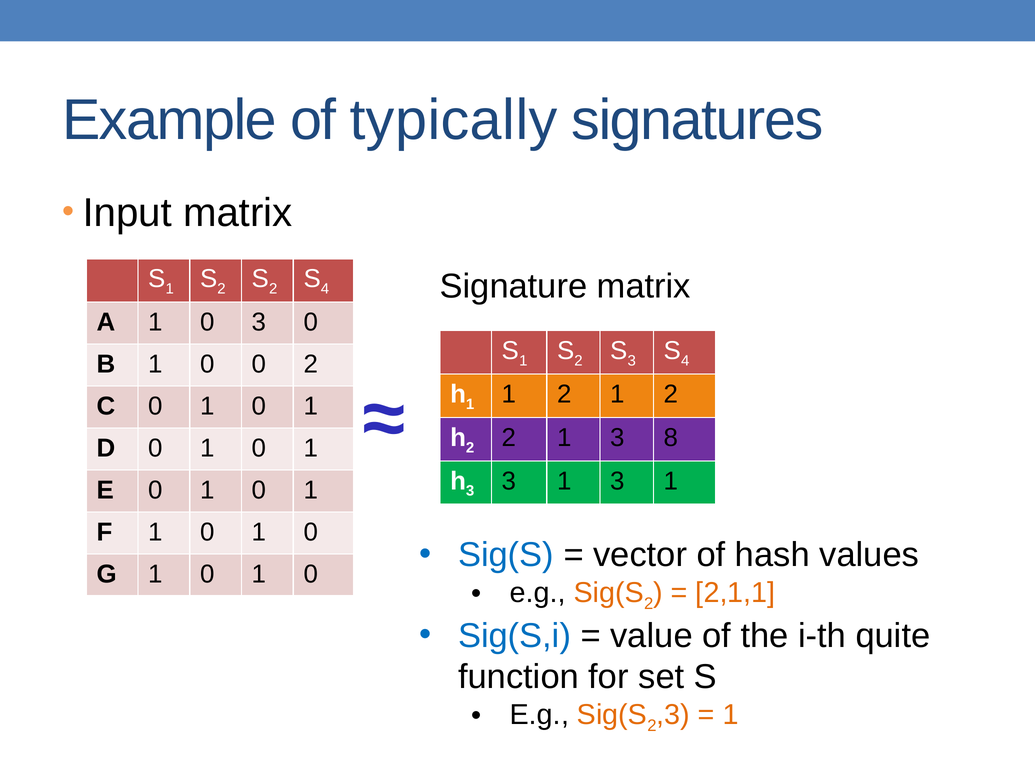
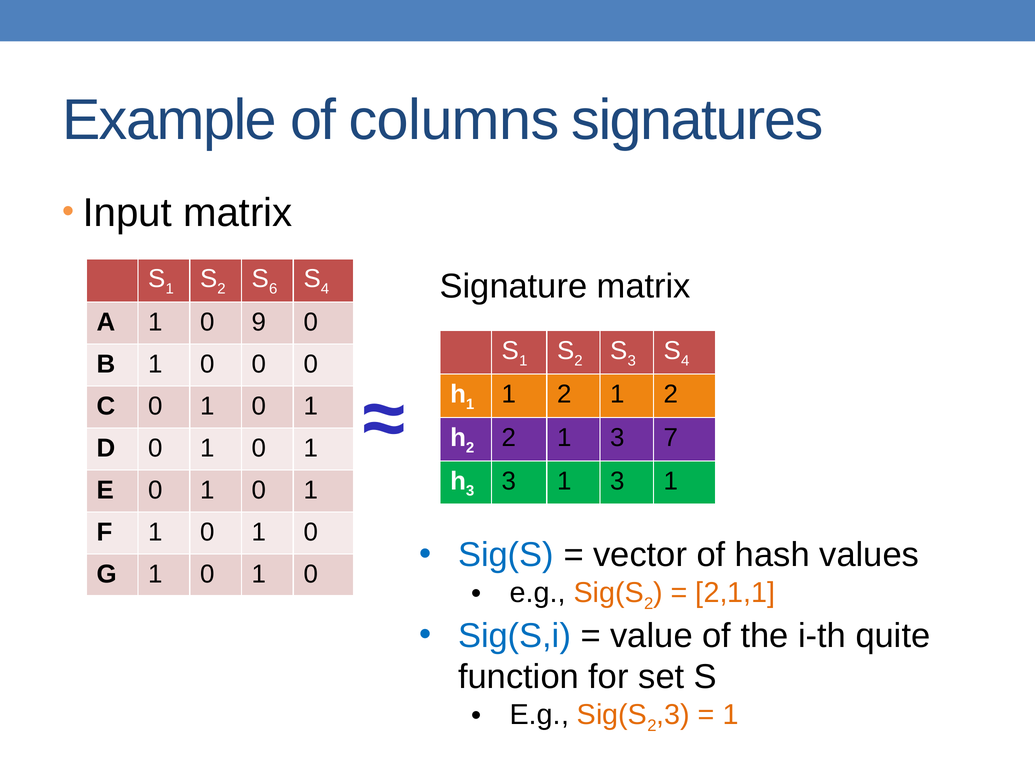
typically: typically -> columns (454, 120)
2 S 2: 2 -> 6 (273, 289)
0 3: 3 -> 9 (259, 322)
0 0 2: 2 -> 0 (311, 364)
8: 8 -> 7 (671, 438)
